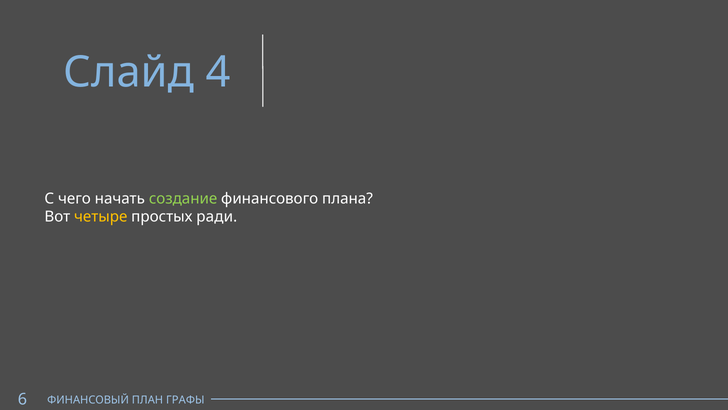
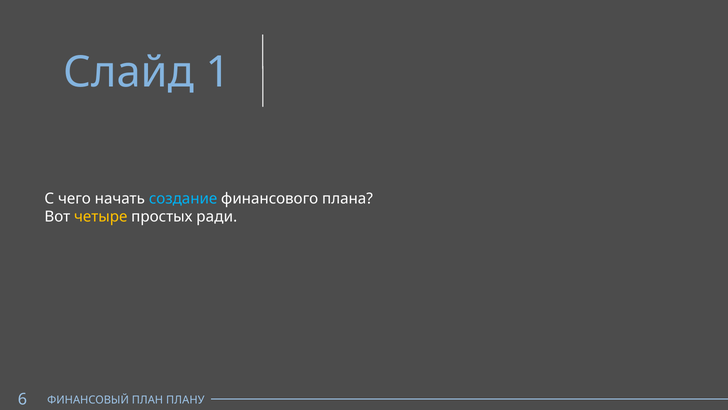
4: 4 -> 1 (218, 72)
создание colour: light green -> light blue (183, 198)
ГРАФЫ: ГРАФЫ -> ПЛАНУ (185, 399)
